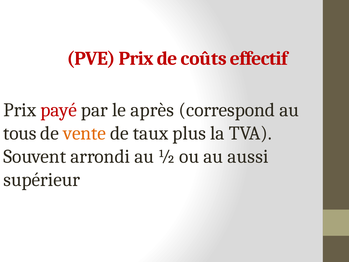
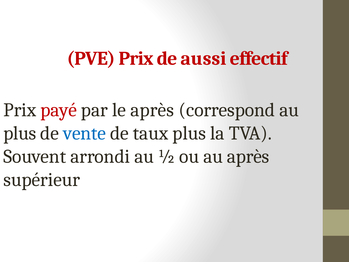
coûts: coûts -> aussi (204, 58)
tous: tous -> plus (20, 133)
vente colour: orange -> blue (84, 133)
au aussi: aussi -> après (248, 156)
